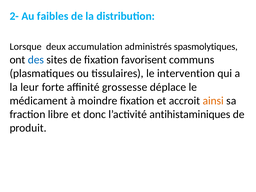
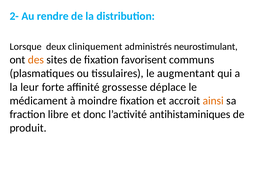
faibles: faibles -> rendre (53, 16)
accumulation: accumulation -> cliniquement (95, 47)
spasmolytiques: spasmolytiques -> neurostimulant (206, 47)
des colour: blue -> orange (36, 60)
intervention: intervention -> augmentant (186, 73)
